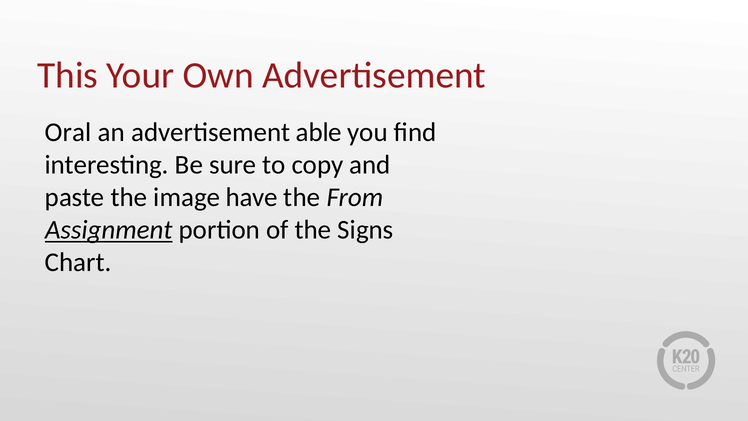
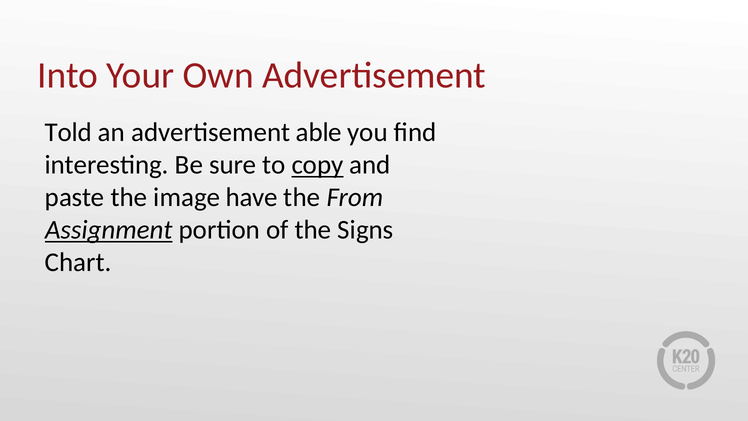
This: This -> Into (68, 75)
Oral: Oral -> Told (68, 132)
copy underline: none -> present (317, 165)
